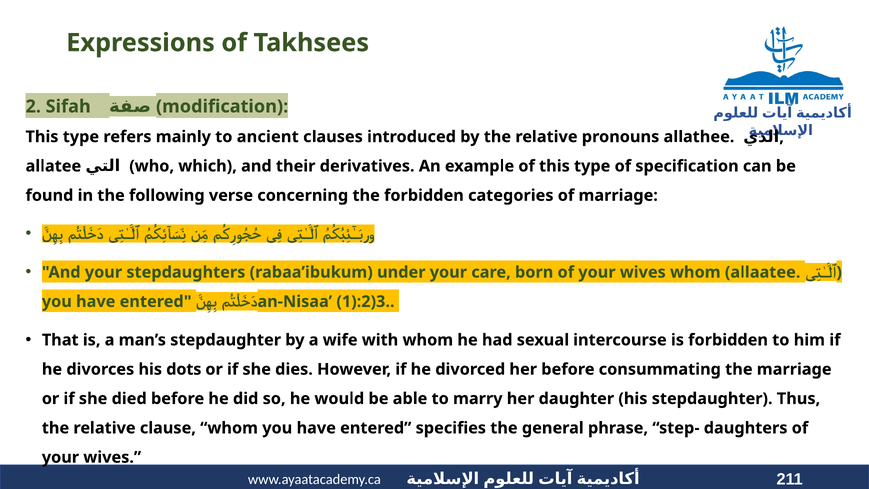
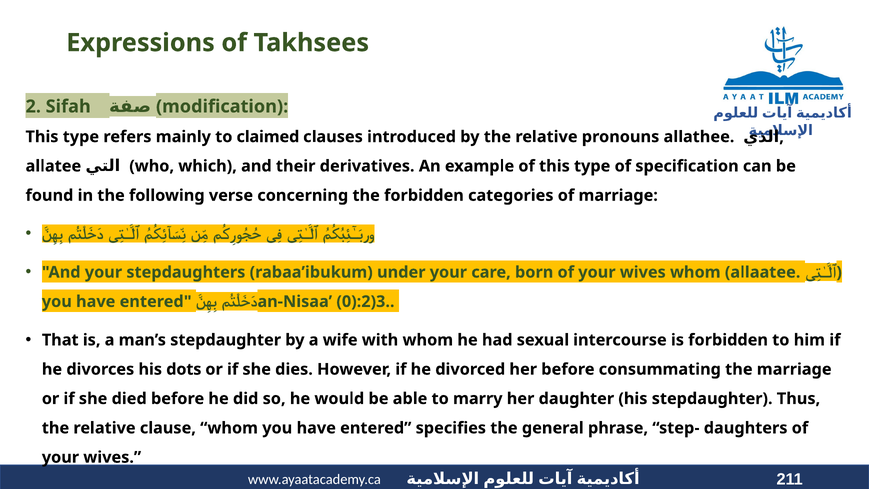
ancient: ancient -> claimed (268, 137)
1):2)3: 1):2)3 -> 0):2)3 (365, 301)
